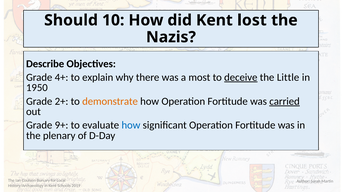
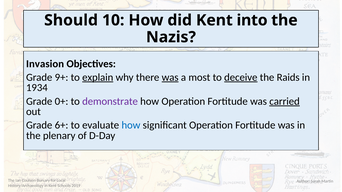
lost: lost -> into (252, 20)
Describe: Describe -> Invasion (45, 64)
4+: 4+ -> 9+ (62, 77)
explain underline: none -> present (98, 77)
was underline: none -> present (170, 77)
Little: Little -> Raids (288, 77)
1950: 1950 -> 1934 (37, 88)
2+: 2+ -> 0+ (62, 101)
demonstrate colour: orange -> purple (110, 101)
9+: 9+ -> 6+ (62, 125)
